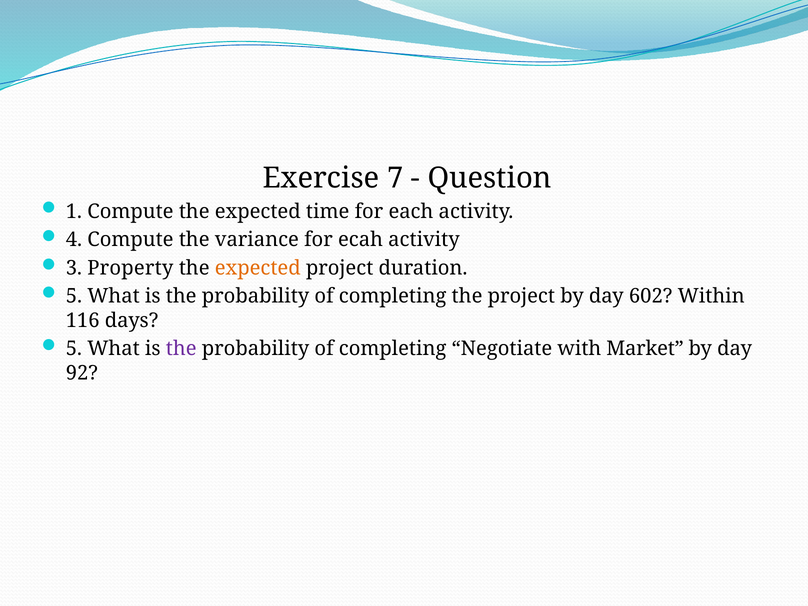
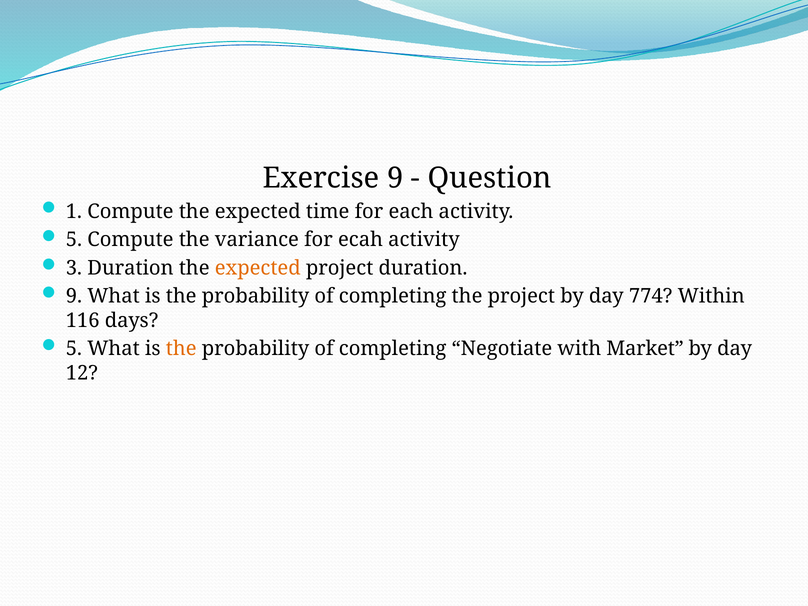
Exercise 7: 7 -> 9 (395, 178)
4: 4 -> 5 (74, 240)
3 Property: Property -> Duration (130, 268)
5: 5 -> 9 (74, 296)
602: 602 -> 774 (651, 296)
the colour: purple -> orange (181, 349)
92: 92 -> 12 (82, 373)
